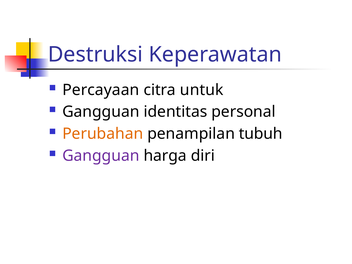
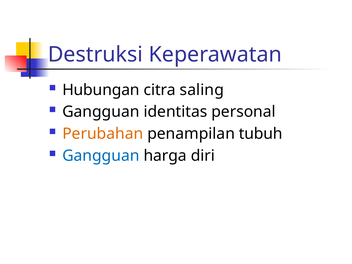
Percayaan: Percayaan -> Hubungan (101, 90)
untuk: untuk -> saling (202, 90)
Gangguan colour: purple -> blue (101, 156)
